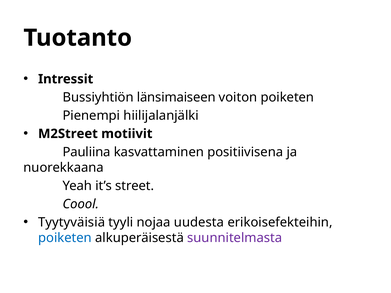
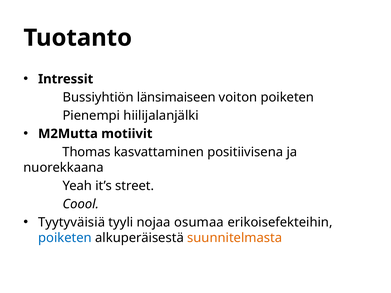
M2Street: M2Street -> M2Mutta (68, 134)
Pauliina: Pauliina -> Thomas (87, 152)
uudesta: uudesta -> osumaa (199, 222)
suunnitelmasta colour: purple -> orange (235, 238)
